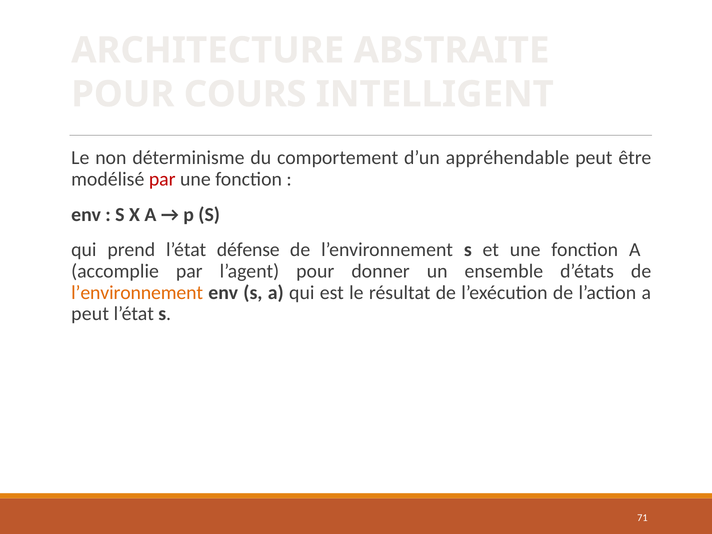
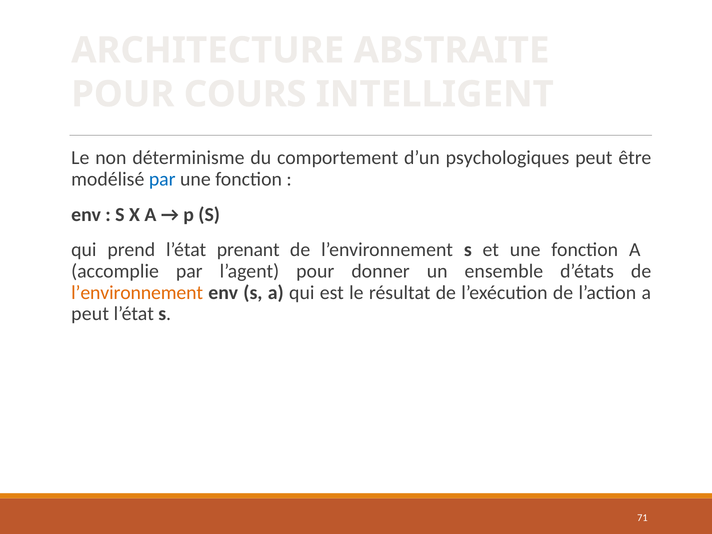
appréhendable: appréhendable -> psychologiques (507, 158)
par colour: red -> blue (162, 179)
défense: défense -> prenant (248, 250)
